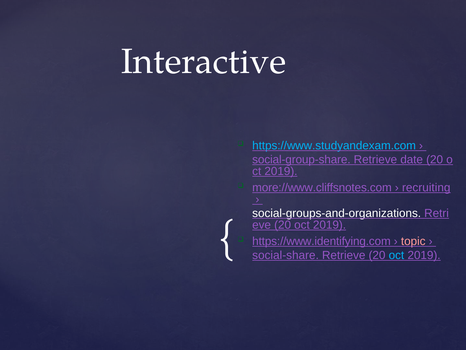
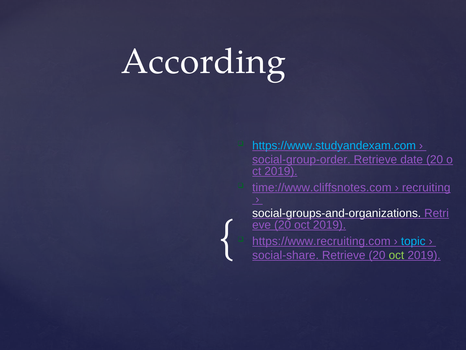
Interactive: Interactive -> According (204, 61)
social-group-share: social-group-share -> social-group-order (301, 159)
more://www.cliffsnotes.com: more://www.cliffsnotes.com -> time://www.cliffsnotes.com (322, 187)
https://www.identifying.com: https://www.identifying.com -> https://www.recruiting.com (321, 241)
topic colour: pink -> light blue (413, 241)
oct colour: light blue -> light green (396, 255)
